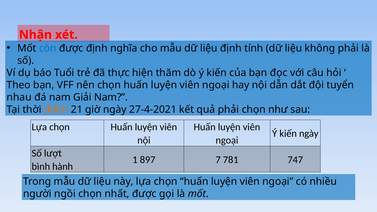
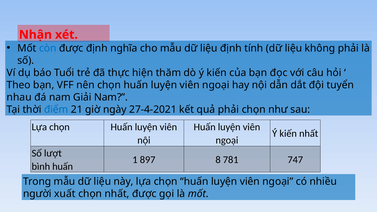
điểm colour: orange -> blue (56, 109)
kiến ngày: ngày -> nhất (309, 133)
7: 7 -> 8 (218, 160)
bình hành: hành -> huấn (63, 167)
ngồi: ngồi -> xuất (65, 194)
